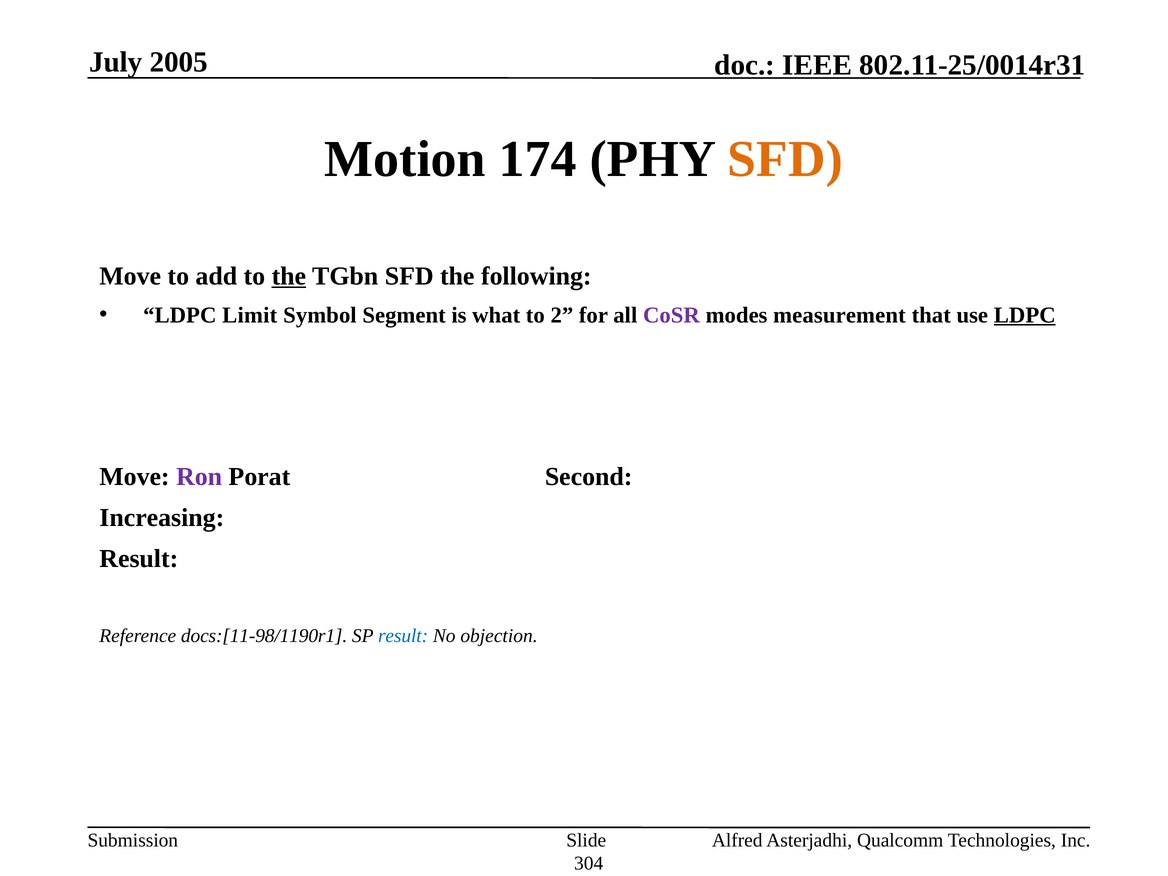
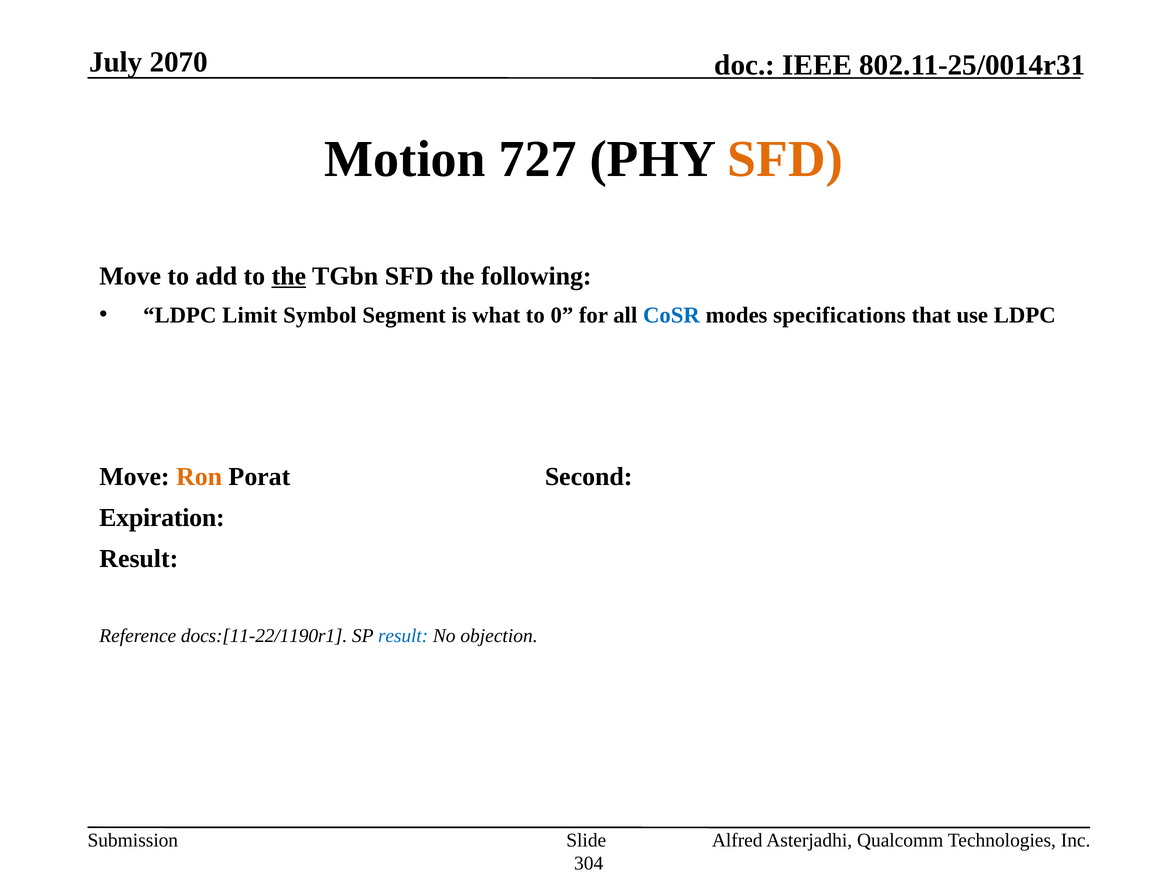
2005: 2005 -> 2070 (179, 62)
174: 174 -> 727 (538, 159)
2: 2 -> 0 (562, 315)
CoSR colour: purple -> blue (671, 315)
measurement: measurement -> specifications (839, 315)
LDPC underline: present -> none (1025, 315)
Ron colour: purple -> orange (199, 477)
Increasing: Increasing -> Expiration (162, 518)
docs:[11-98/1190r1: docs:[11-98/1190r1 -> docs:[11-22/1190r1 (264, 636)
